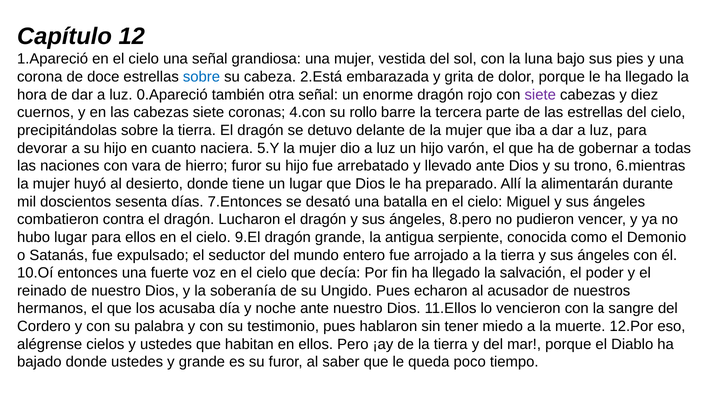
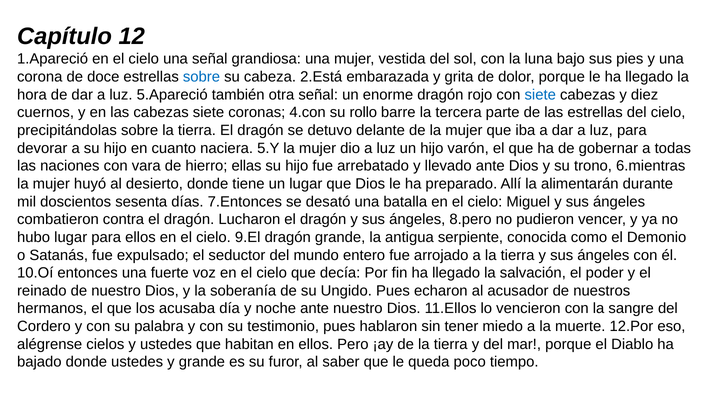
0.Apareció: 0.Apareció -> 5.Apareció (172, 95)
siete colour: purple -> blue (540, 95)
hierro furor: furor -> ellas (246, 166)
